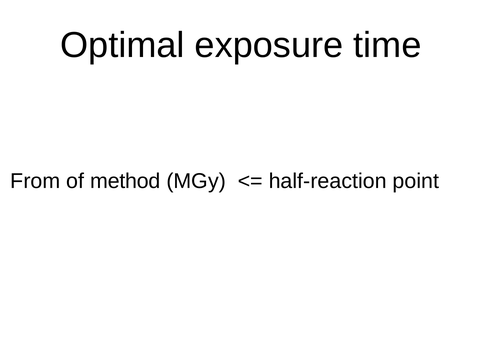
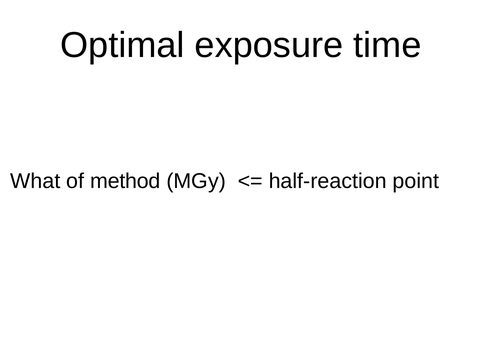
From: From -> What (35, 181)
